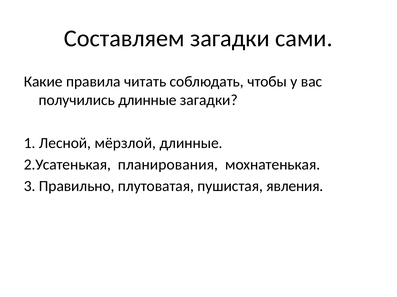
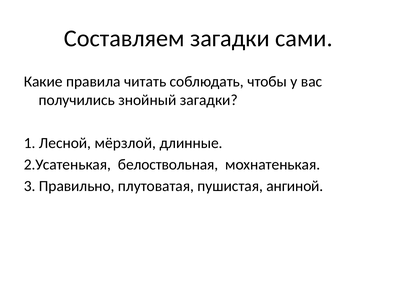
получились длинные: длинные -> знойный (147, 100)
планирования: планирования -> белоствольная (168, 165)
явления: явления -> ангиной (295, 187)
